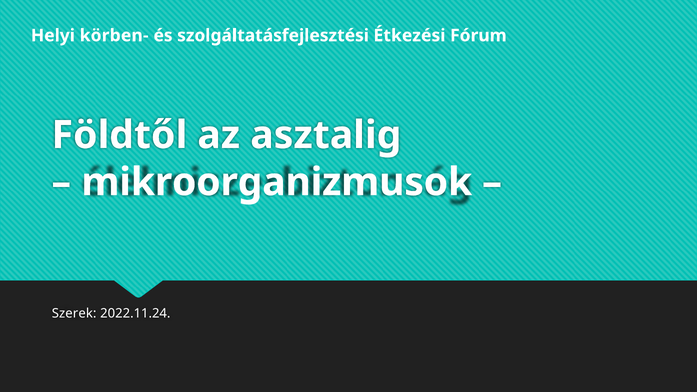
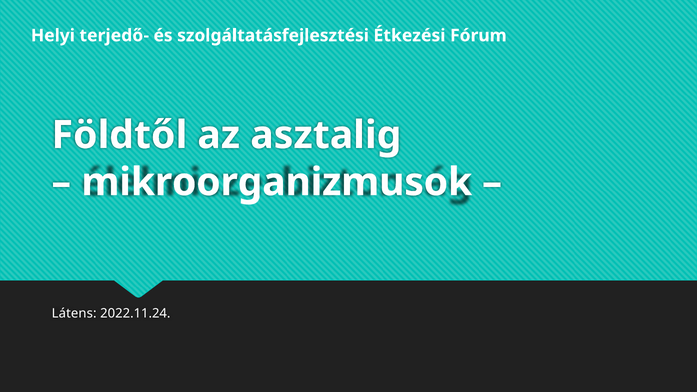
körben-: körben- -> terjedő- (114, 36)
Szerek: Szerek -> Látens (74, 313)
